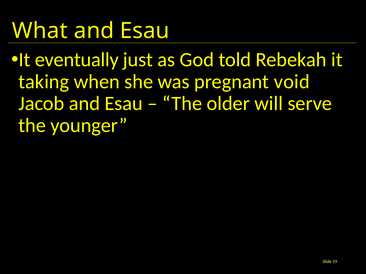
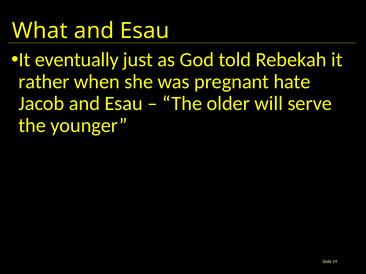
taking: taking -> rather (44, 82)
void: void -> hate (292, 82)
